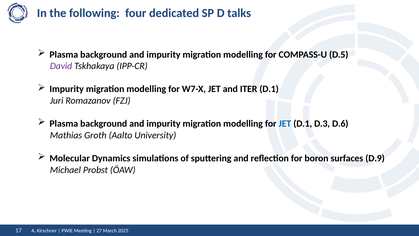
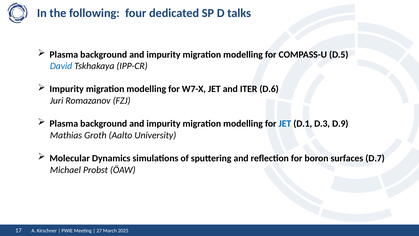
David colour: purple -> blue (61, 66)
ITER D.1: D.1 -> D.6 (269, 89)
D.6: D.6 -> D.9 (340, 124)
D.9: D.9 -> D.7 (375, 158)
